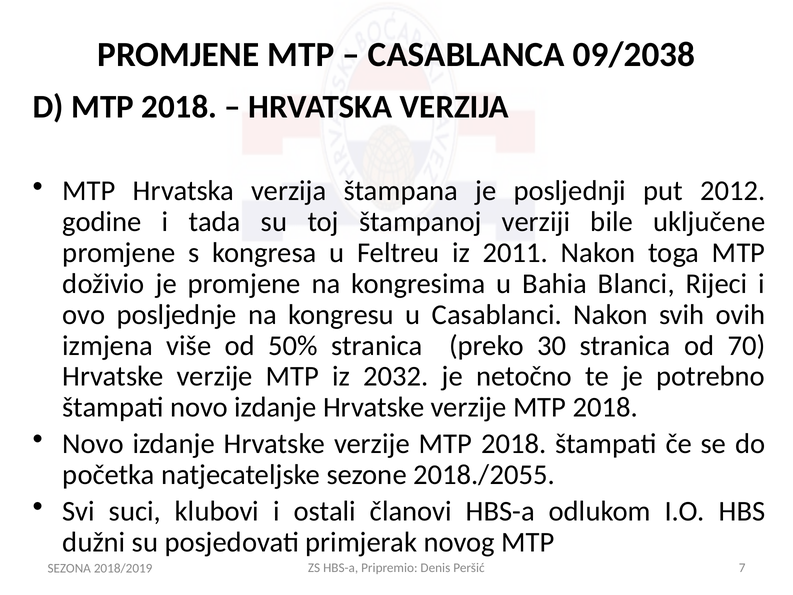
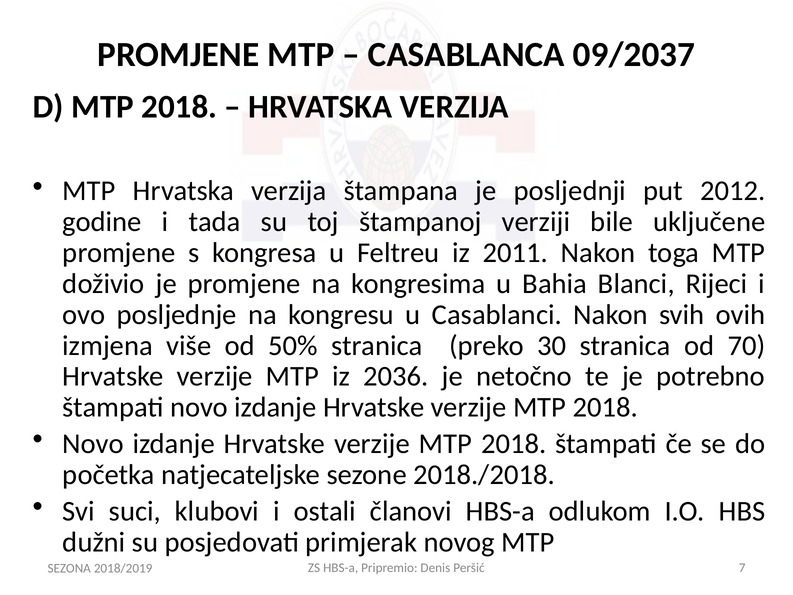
09/2038: 09/2038 -> 09/2037 (634, 55)
2032: 2032 -> 2036 (396, 376)
2018./2055: 2018./2055 -> 2018./2018 (484, 475)
